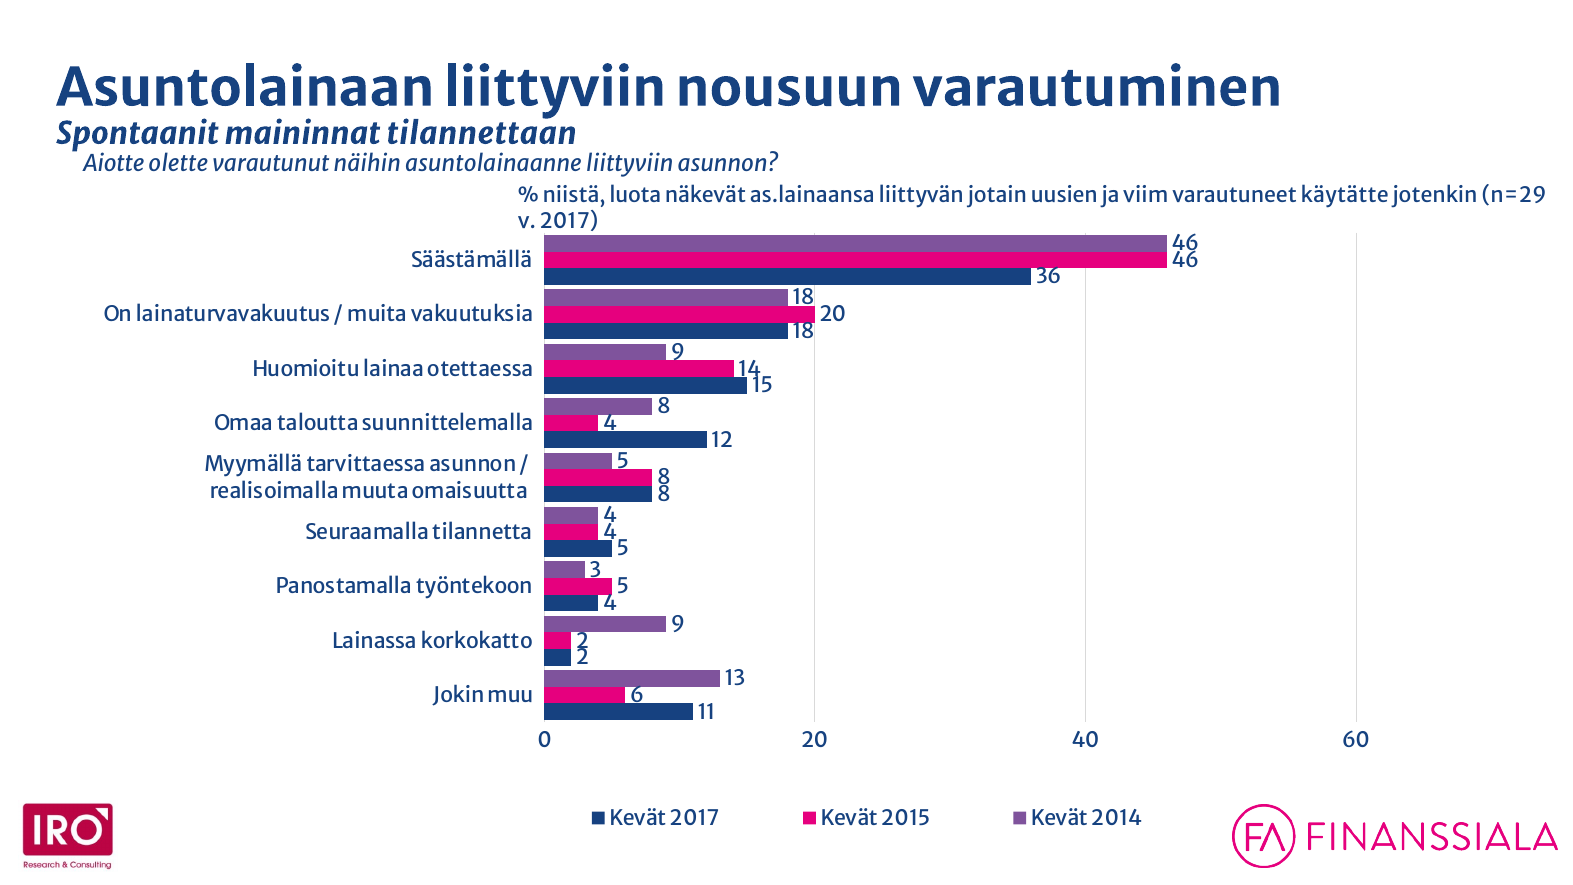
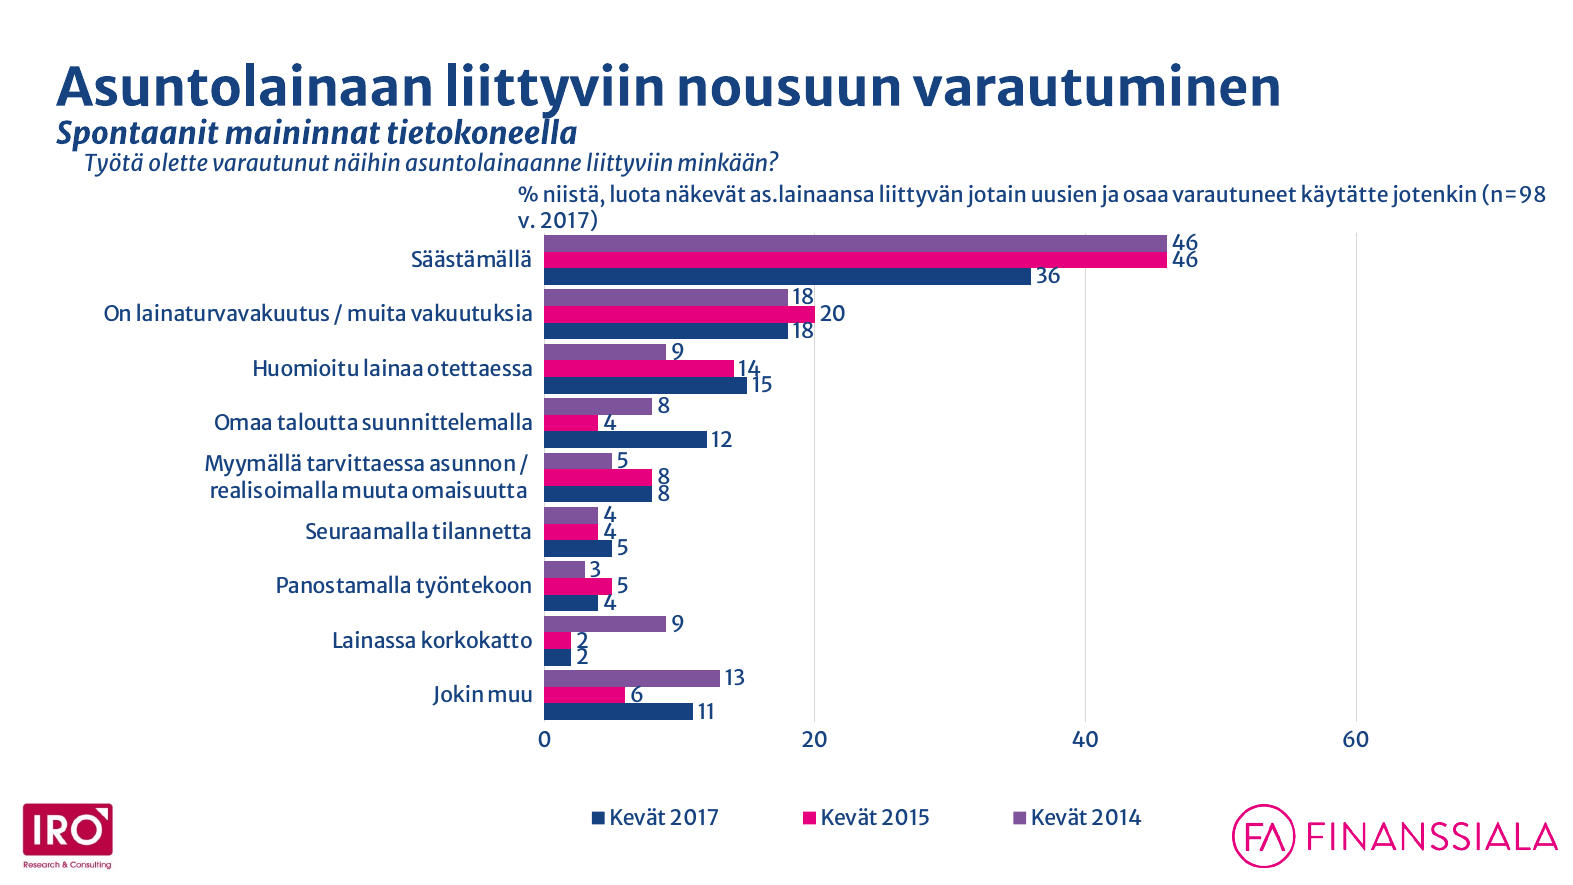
tilannettaan: tilannettaan -> tietokoneella (482, 134)
Aiotte: Aiotte -> Työtä (114, 164)
liittyviin asunnon: asunnon -> minkään (728, 164)
viim: viim -> osaa (1146, 196)
n=29: n=29 -> n=98 (1514, 196)
